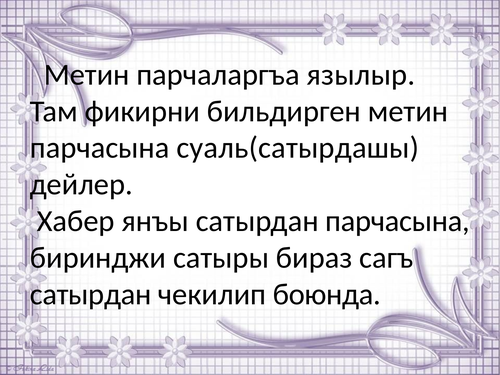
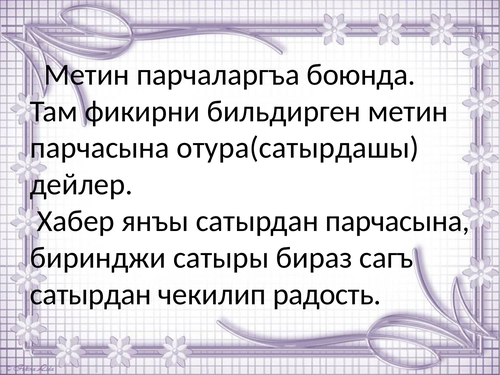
язылыр: язылыр -> боюнда (361, 75)
суаль(сатырдашы: суаль(сатырдашы -> отура(сатырдашы (298, 148)
боюнда: боюнда -> радость (327, 295)
